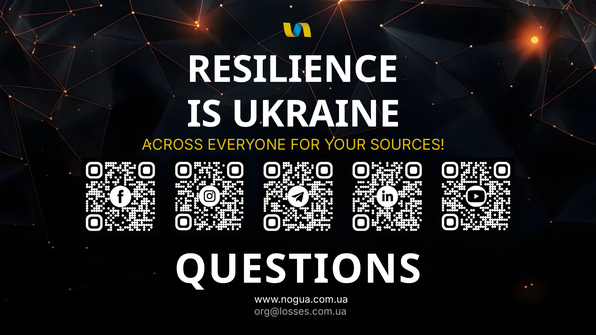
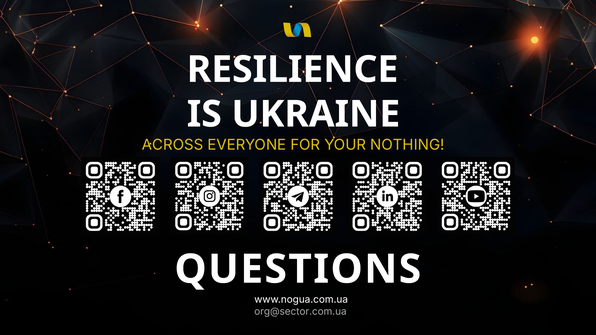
SOURCES: SOURCES -> NOTHING (407, 145)
org@losses.com.ua: org@losses.com.ua -> org@sector.com.ua (300, 312)
